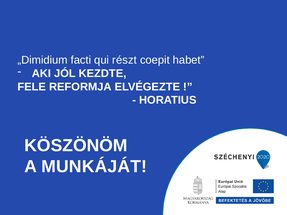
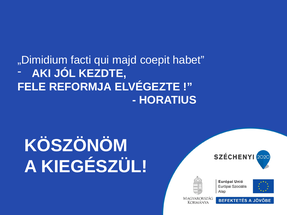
részt: részt -> majd (124, 60)
MUNKÁJÁT: MUNKÁJÁT -> KIEGÉSZÜL (94, 167)
